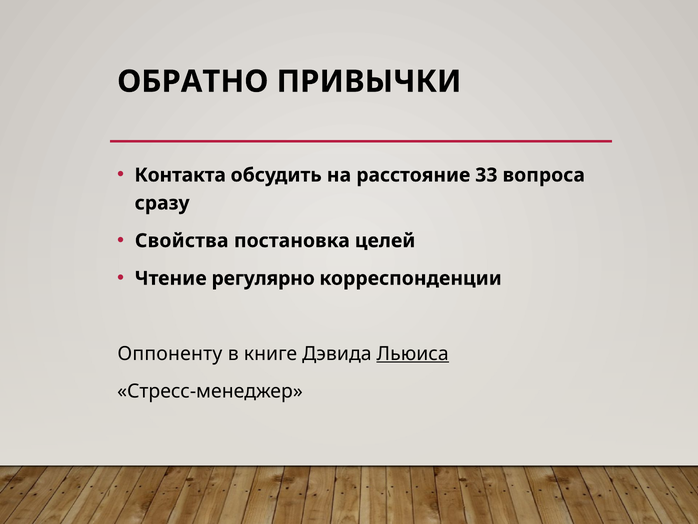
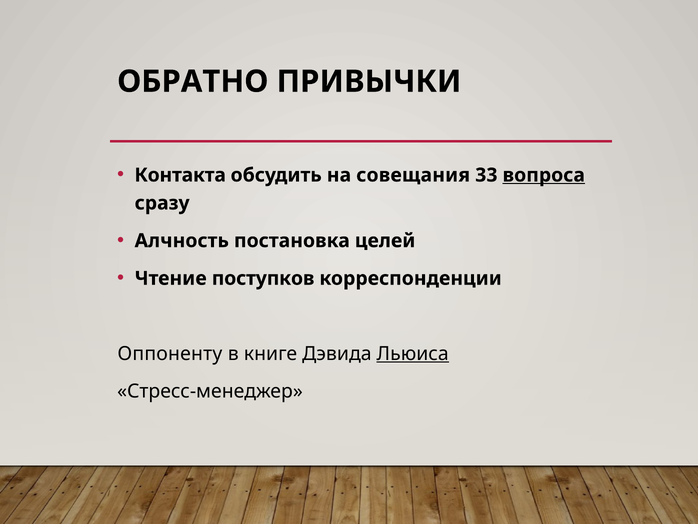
расстояние: расстояние -> совещания (413, 175)
вопроса underline: none -> present (544, 175)
Свойства: Свойства -> Алчность (182, 241)
регулярно: регулярно -> поступков (263, 278)
